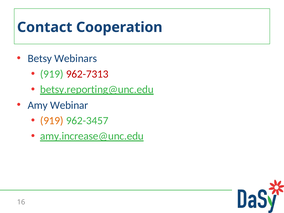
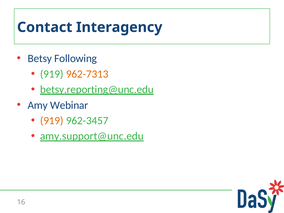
Cooperation: Cooperation -> Interagency (119, 27)
Webinars: Webinars -> Following (76, 58)
962-7313 colour: red -> orange (87, 74)
amy.increase@unc.edu: amy.increase@unc.edu -> amy.support@unc.edu (92, 136)
